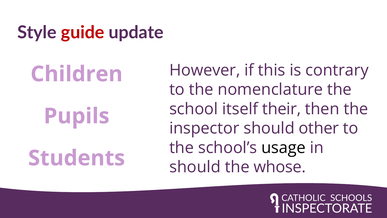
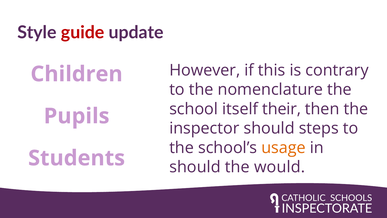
other: other -> steps (319, 128)
usage colour: black -> orange (283, 148)
whose: whose -> would (280, 167)
